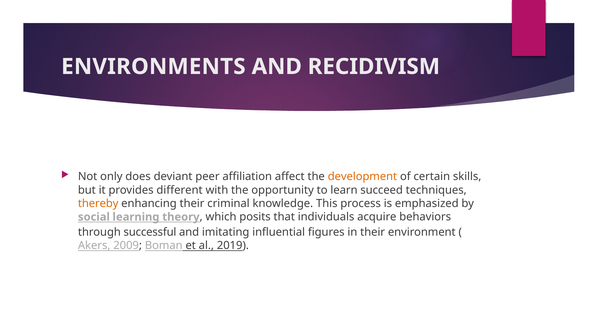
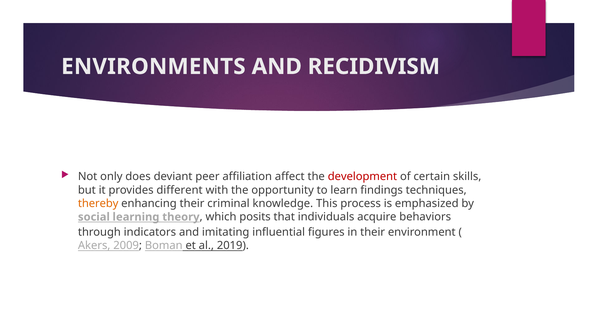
development colour: orange -> red (362, 177)
succeed: succeed -> findings (382, 190)
successful: successful -> indicators (150, 232)
